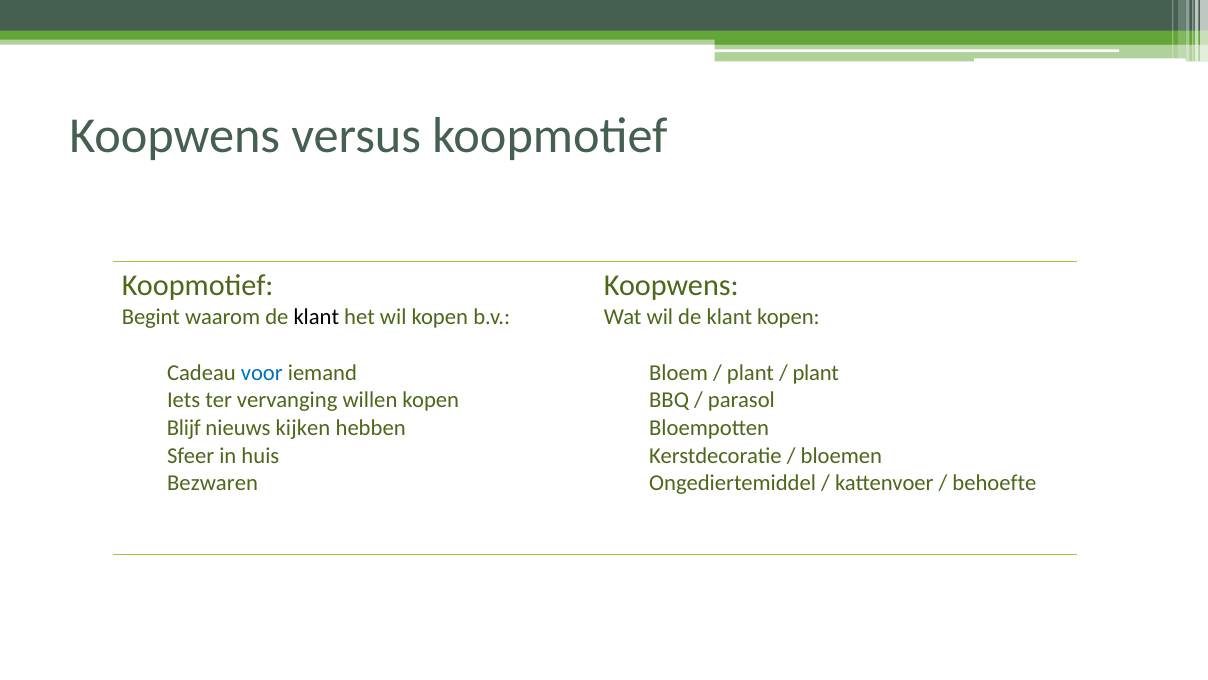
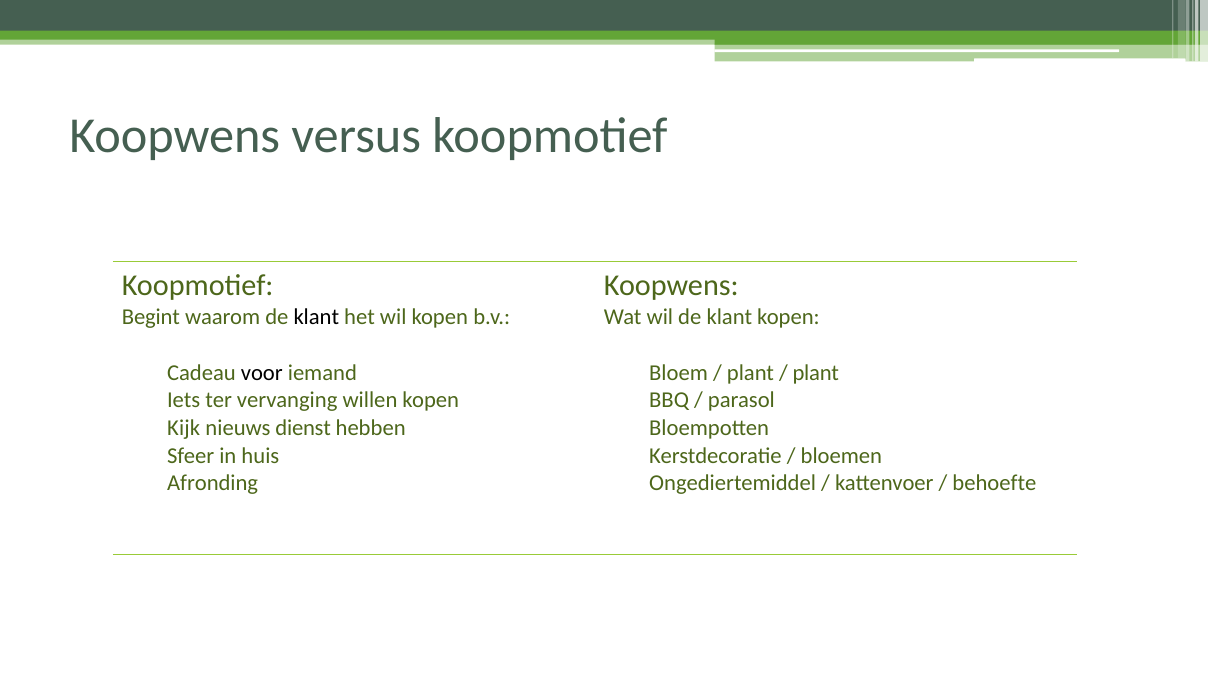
voor colour: blue -> black (262, 372)
Blijf: Blijf -> Kijk (184, 428)
kijken: kijken -> dienst (303, 428)
Bezwaren: Bezwaren -> Afronding (213, 483)
